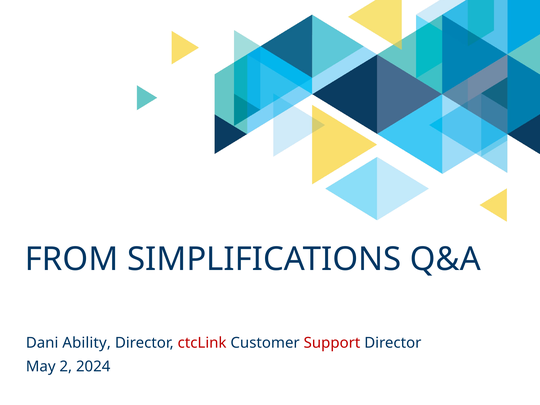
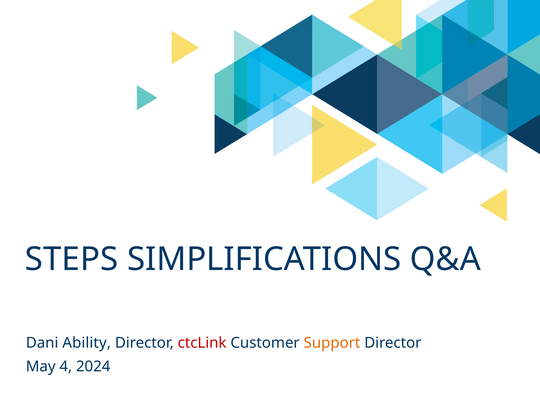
FROM: FROM -> STEPS (72, 259)
Support colour: red -> orange (332, 343)
2: 2 -> 4 (66, 367)
